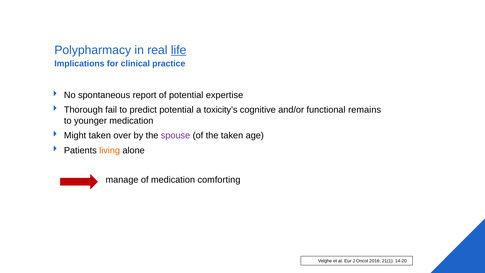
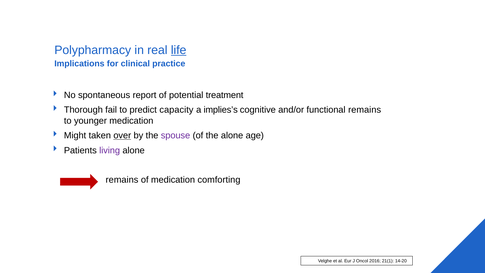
expertise: expertise -> treatment (225, 95)
predict potential: potential -> capacity (176, 110)
toxicity’s: toxicity’s -> implies’s (221, 110)
over underline: none -> present (122, 136)
the taken: taken -> alone (232, 136)
living colour: orange -> purple (110, 150)
manage: manage -> remains (122, 180)
